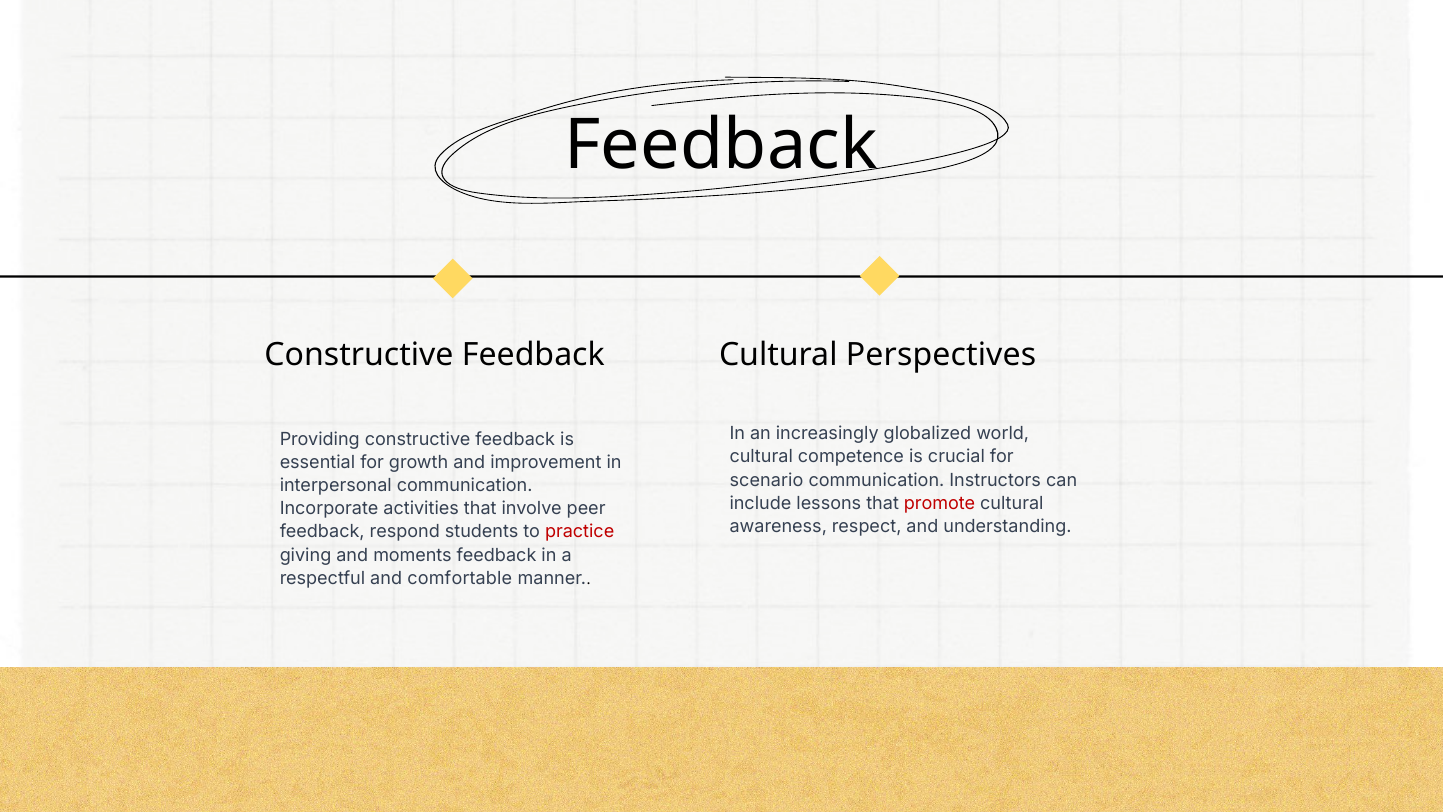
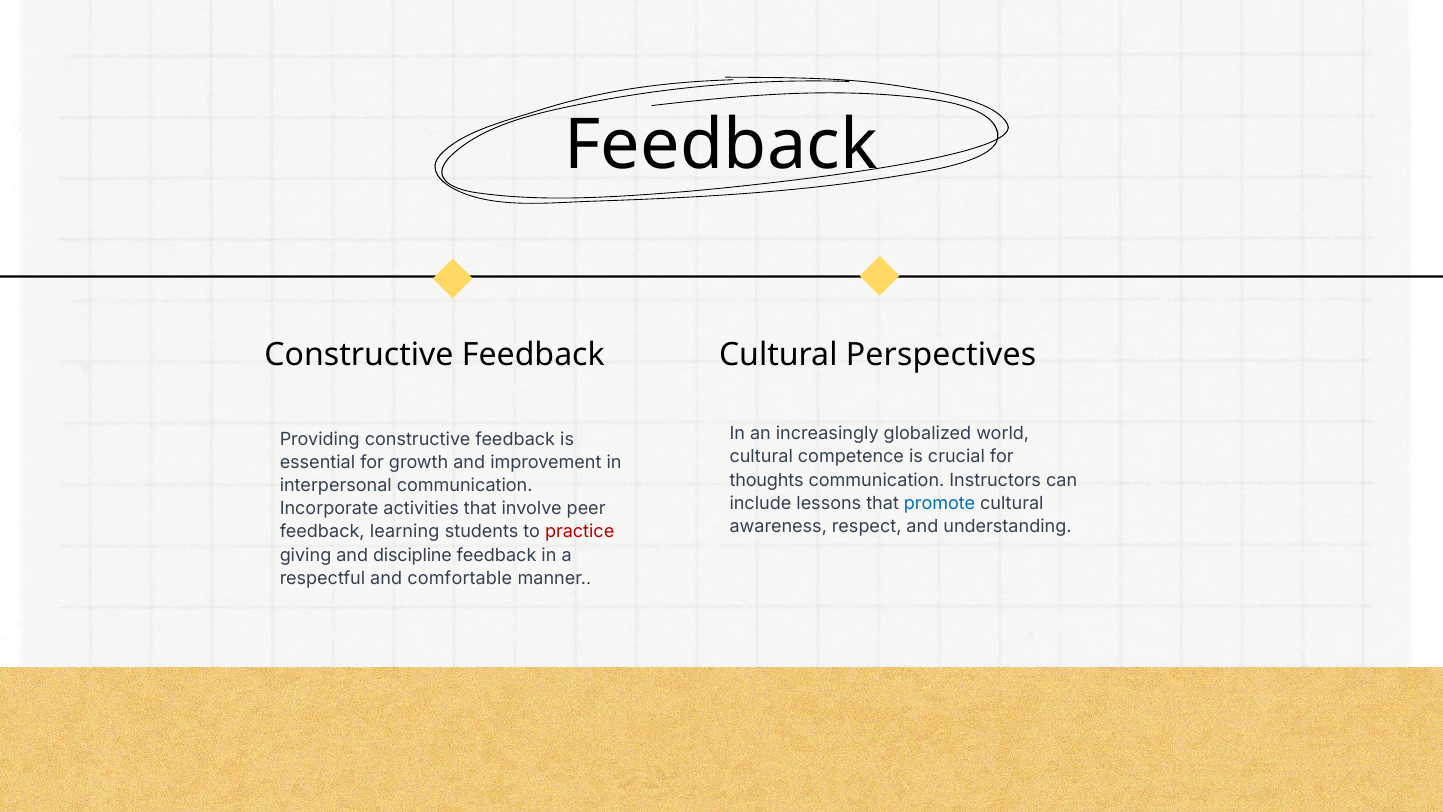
scenario: scenario -> thoughts (767, 480)
promote colour: red -> blue (940, 503)
respond: respond -> learning (405, 532)
moments: moments -> discipline (413, 555)
